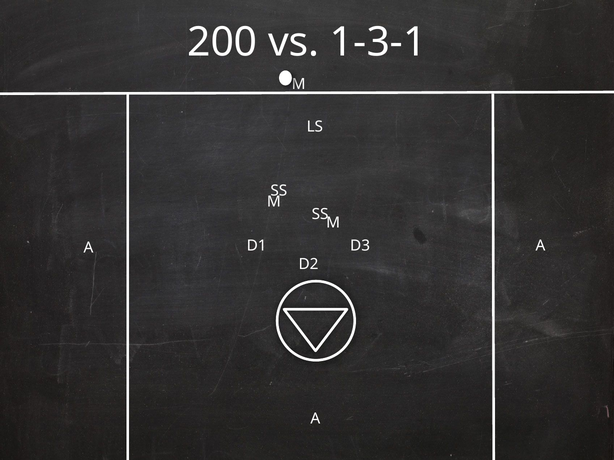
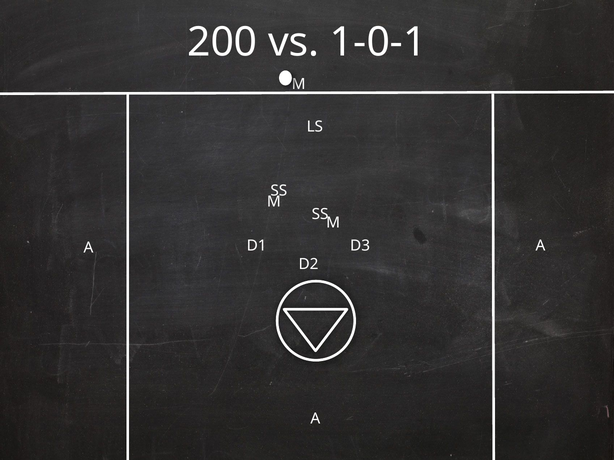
1-3-1: 1-3-1 -> 1-0-1 (378, 42)
